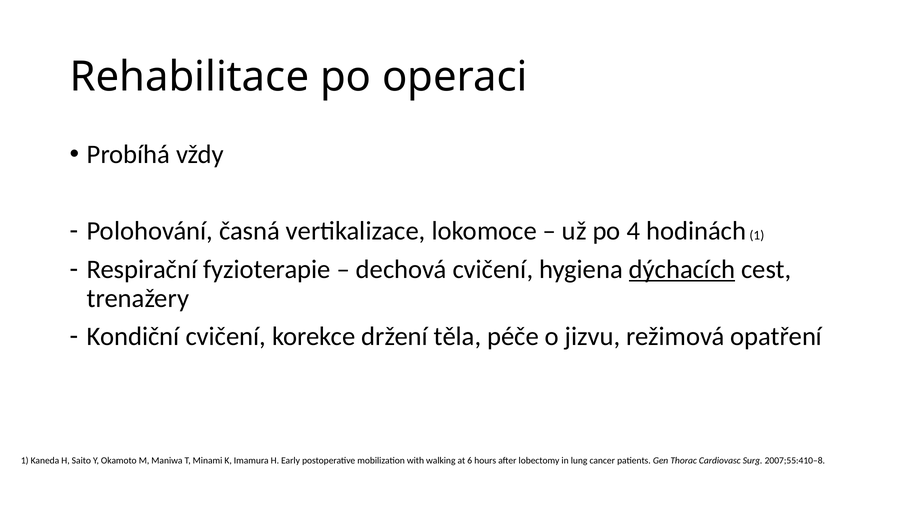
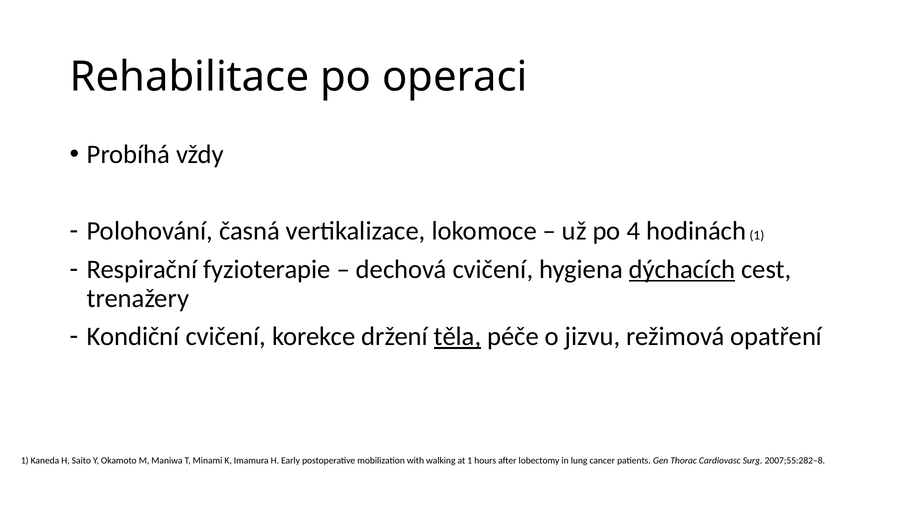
těla underline: none -> present (458, 337)
at 6: 6 -> 1 (470, 461)
2007;55:410–8: 2007;55:410–8 -> 2007;55:282–8 (795, 461)
